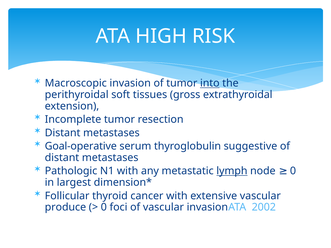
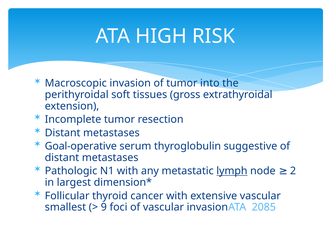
into underline: present -> none (210, 83)
node 0: 0 -> 2 (293, 171)
produce: produce -> smallest (65, 207)
0: 0 -> 9 (104, 207)
2002: 2002 -> 2085 (264, 207)
